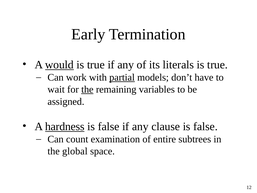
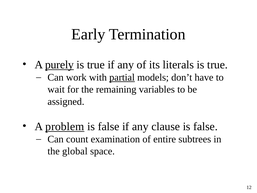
would: would -> purely (59, 65)
the underline: present -> none (87, 89)
hardness: hardness -> problem (65, 126)
